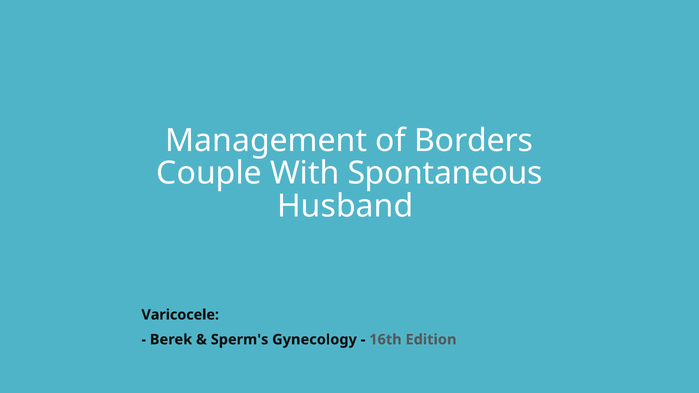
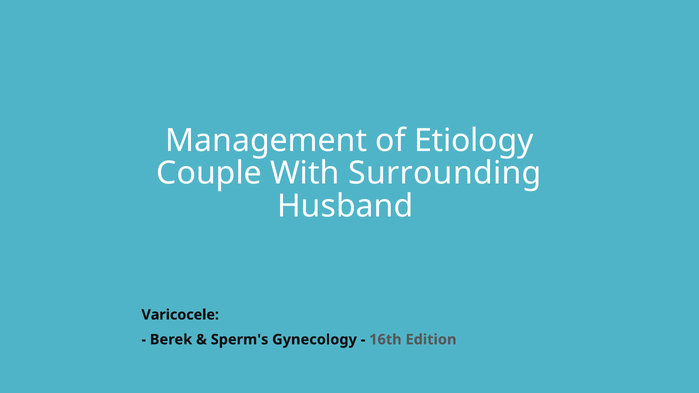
Borders: Borders -> Etiology (474, 141)
Spontaneous: Spontaneous -> Surrounding (445, 173)
